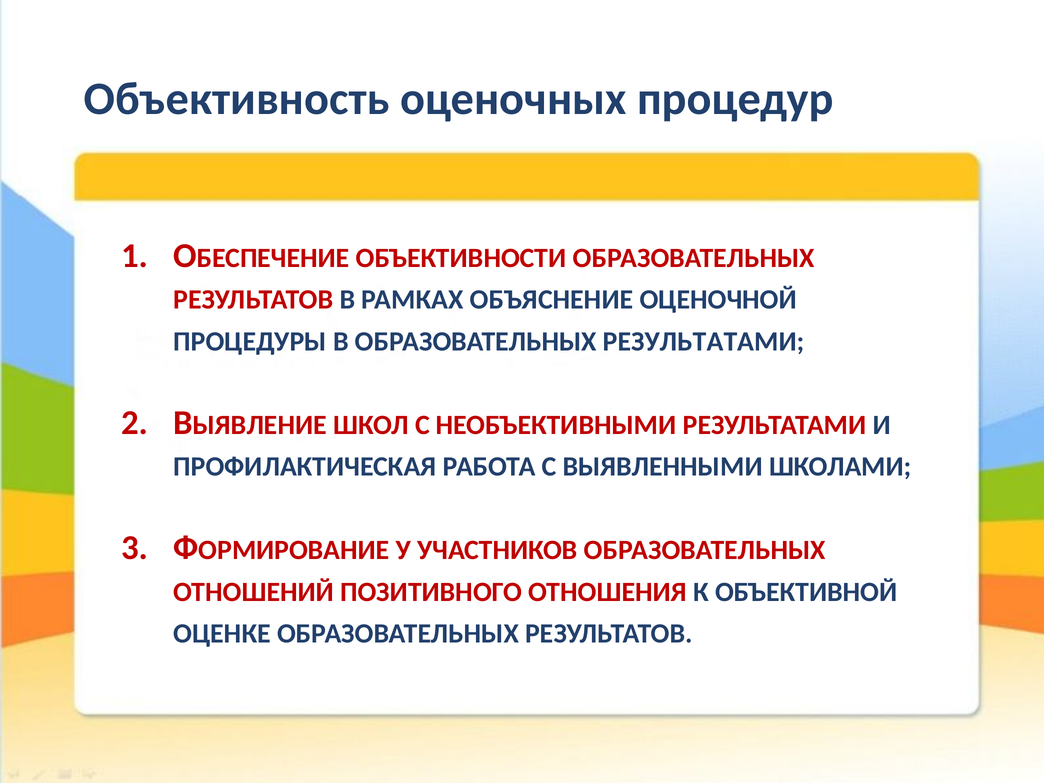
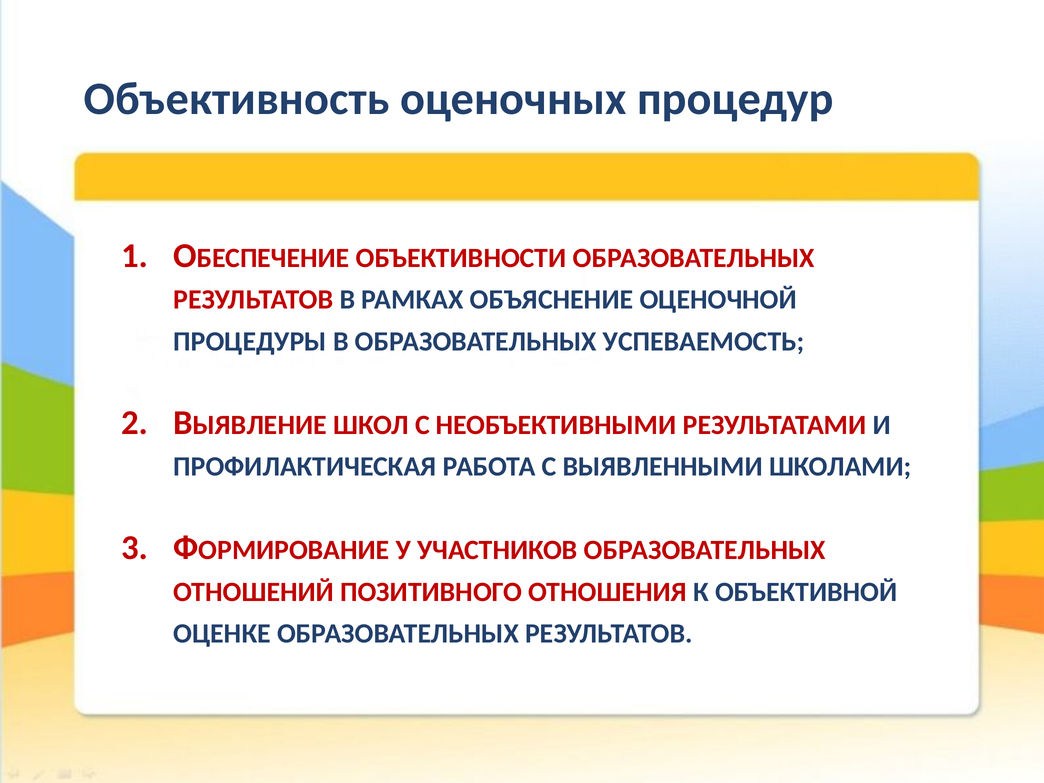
ОБРАЗОВАТЕЛЬНЫХ РЕЗУЛЬТАТАМИ: РЕЗУЛЬТАТАМИ -> УСПЕВАЕМОСТЬ (704, 341)
